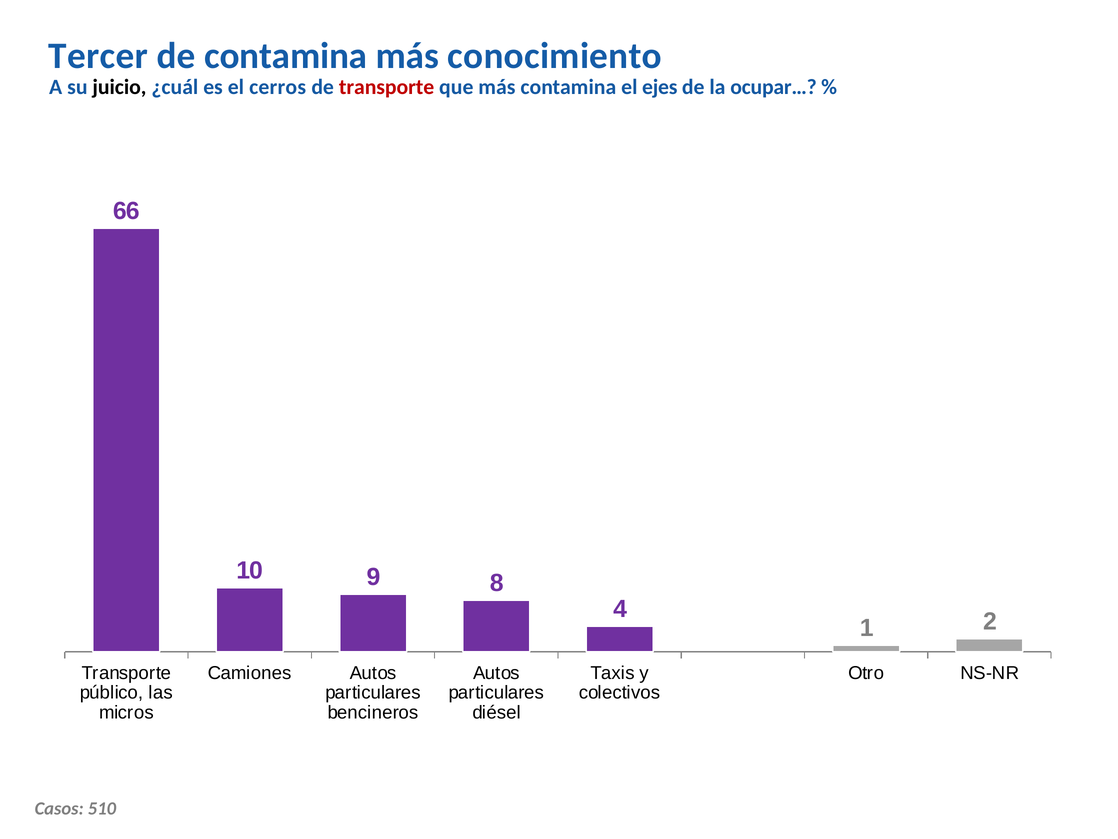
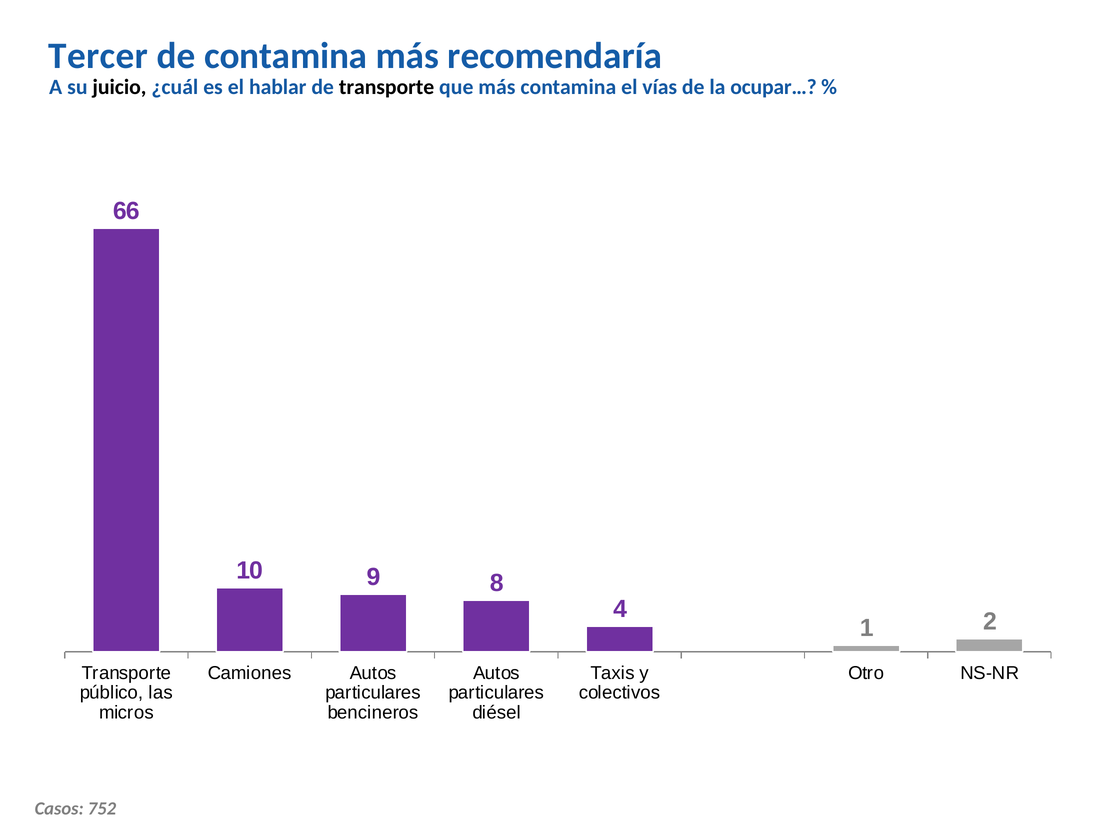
conocimiento: conocimiento -> recomendaría (555, 56)
cerros: cerros -> hablar (278, 87)
transporte colour: red -> black (387, 87)
ejes: ejes -> vías (660, 87)
510: 510 -> 752 (102, 808)
